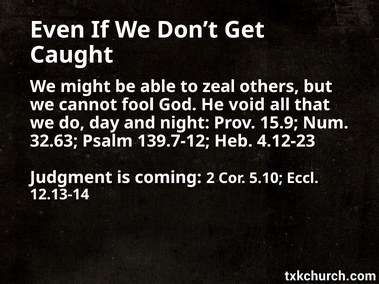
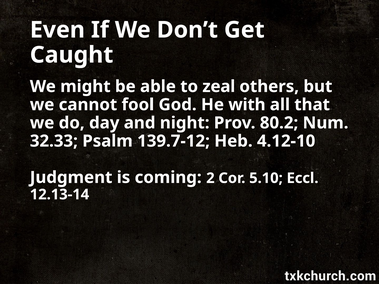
void: void -> with (247, 105)
15.9: 15.9 -> 80.2 (279, 123)
32.63: 32.63 -> 32.33 (54, 141)
4.12-23: 4.12-23 -> 4.12-10 (286, 141)
